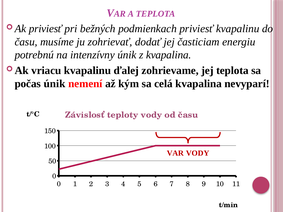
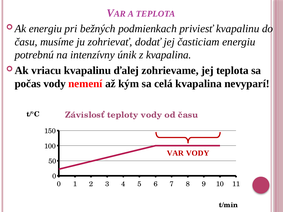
priviesť: priviesť -> energiu (45, 29)
počas únik: únik -> vody (55, 84)
